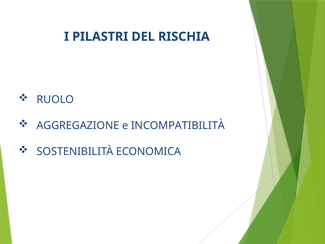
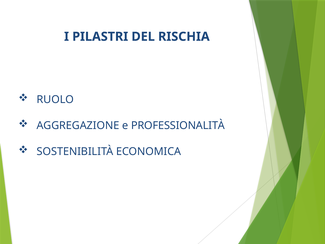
INCOMPATIBILITÀ: INCOMPATIBILITÀ -> PROFESSIONALITÀ (178, 125)
